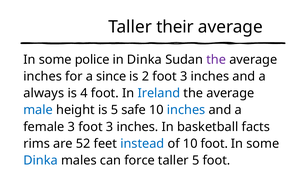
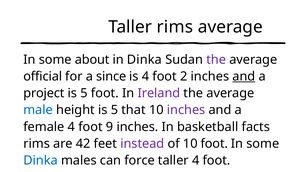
Taller their: their -> rims (175, 27)
police: police -> about (92, 60)
inches: inches -> official (43, 76)
is 2: 2 -> 4 (145, 76)
3: 3 -> 2 (184, 76)
and underline: none -> present (244, 76)
always: always -> project (44, 93)
4: 4 -> 5 (84, 93)
Ireland colour: blue -> purple (159, 93)
safe: safe -> that (134, 110)
inches colour: blue -> purple (186, 110)
female 3: 3 -> 4 (71, 127)
3: 3 -> 9 (110, 127)
52: 52 -> 42 (83, 144)
instead colour: blue -> purple (142, 144)
taller 5: 5 -> 4 (196, 161)
